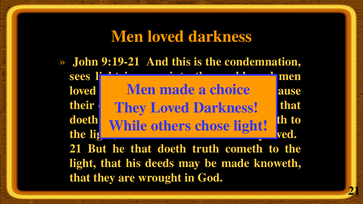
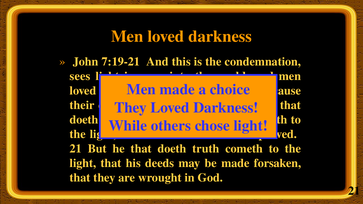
9:19-21: 9:19-21 -> 7:19-21 (121, 62)
knoweth: knoweth -> forsaken (278, 163)
